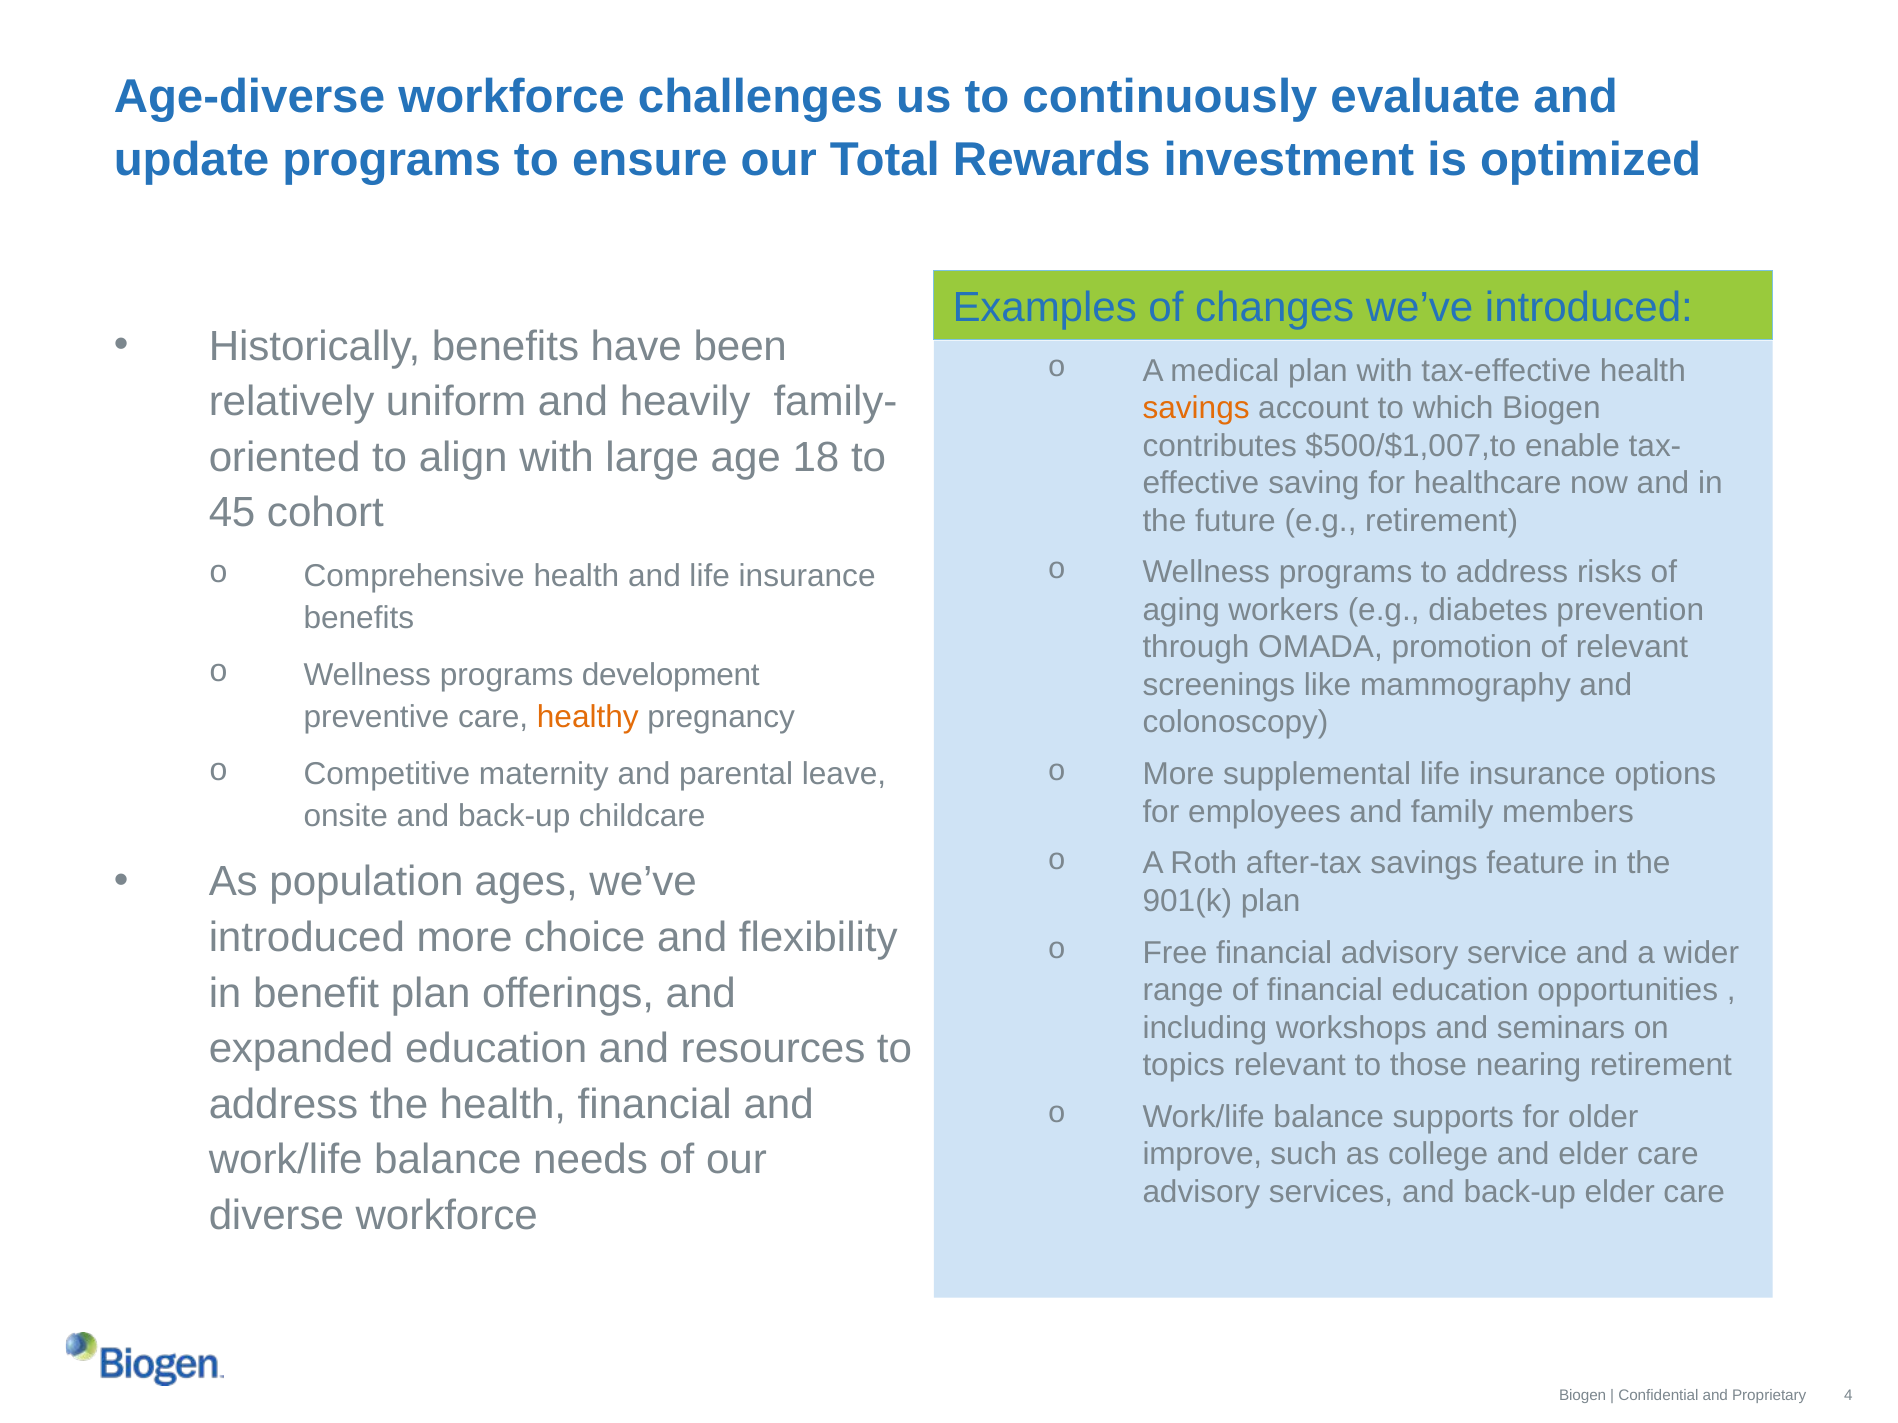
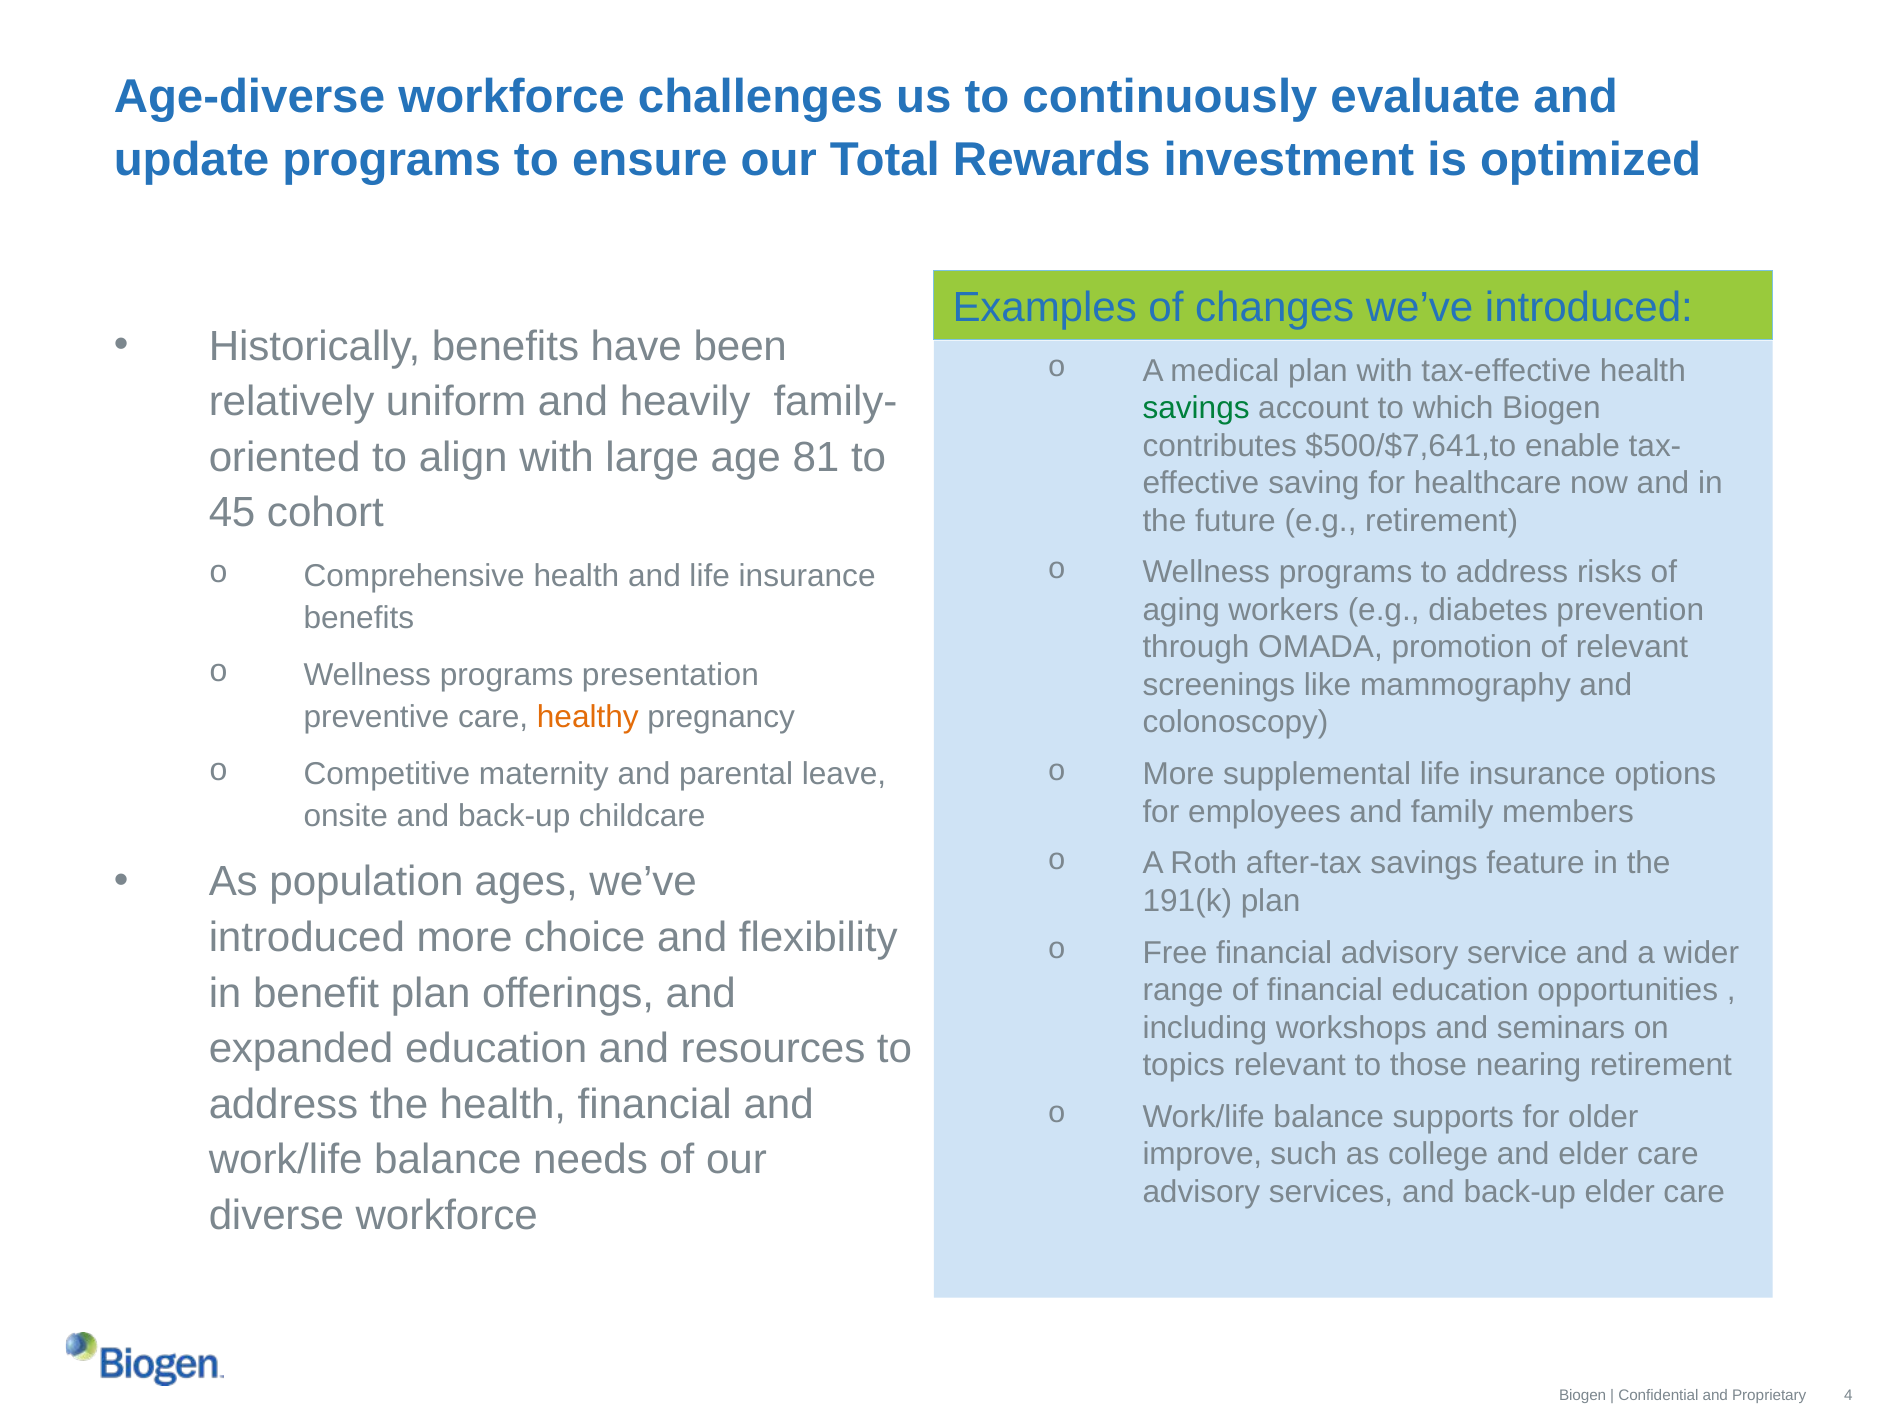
savings colour: orange -> green (1196, 408)
$500/$1,007,to: $500/$1,007,to -> $500/$7,641,to (1411, 446)
18: 18 -> 81 (816, 458)
development: development -> presentation (670, 676)
901(k: 901(k -> 191(k (1187, 901)
